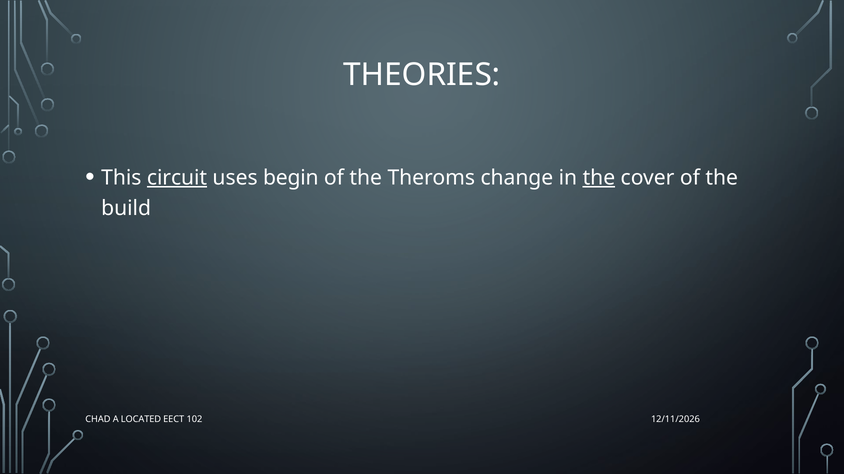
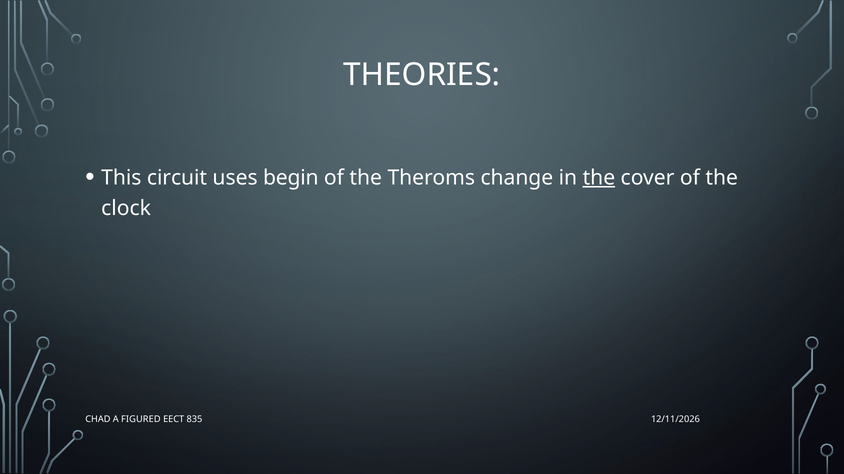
circuit underline: present -> none (177, 178)
build: build -> clock (126, 208)
LOCATED: LOCATED -> FIGURED (141, 420)
102: 102 -> 835 (194, 420)
